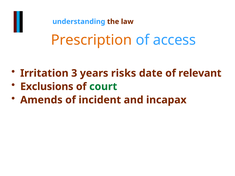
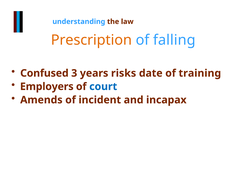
access: access -> falling (174, 40)
Irritation: Irritation -> Confused (44, 73)
relevant: relevant -> training (200, 73)
Exclusions: Exclusions -> Employers (47, 87)
court colour: green -> blue (103, 87)
